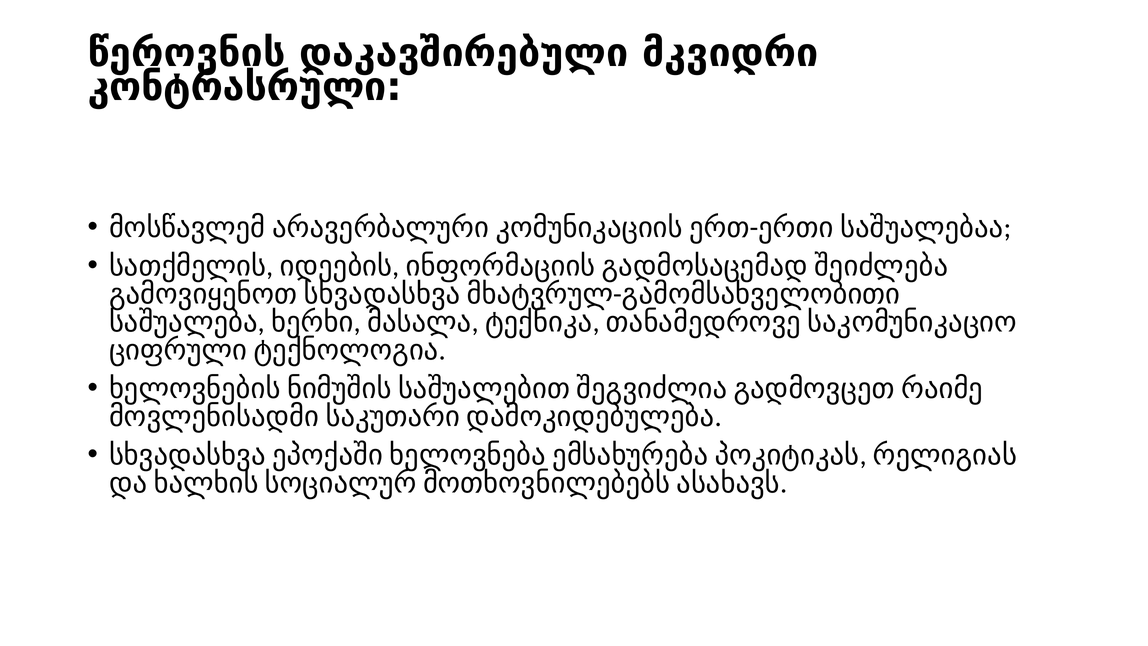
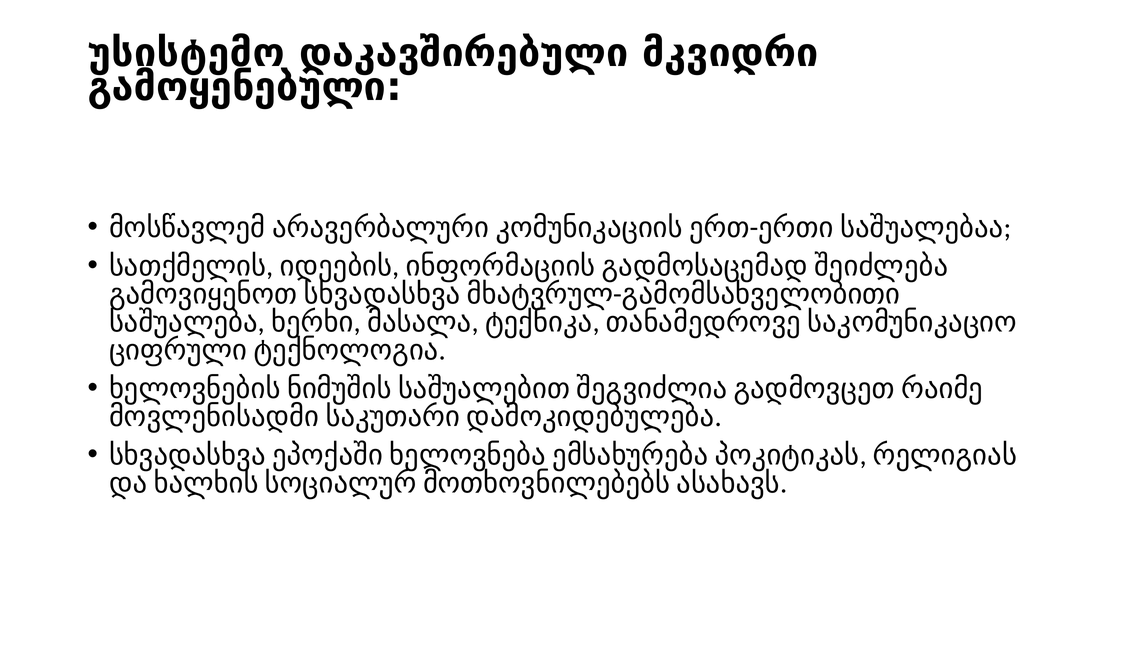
წეროვნის: წეროვნის -> უსისტემო (186, 53)
კონტრასრული: კონტრასრული -> გამოყენებული (245, 87)
